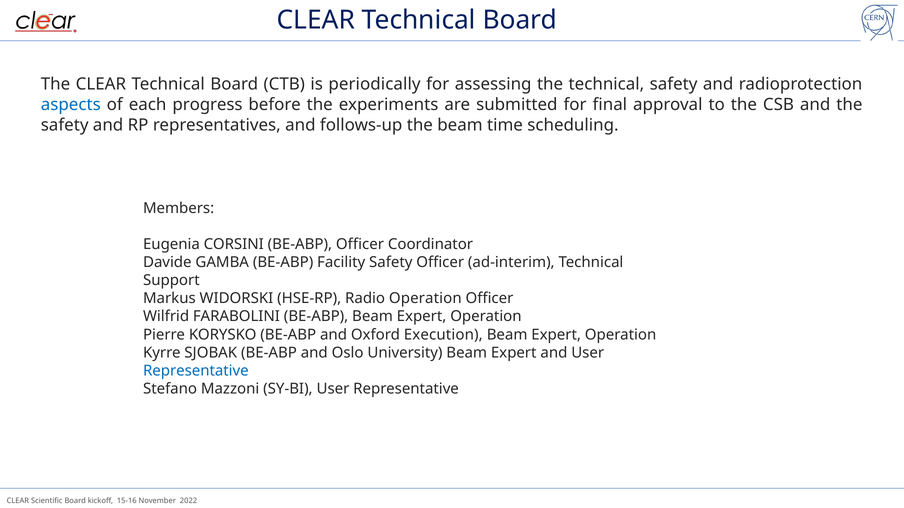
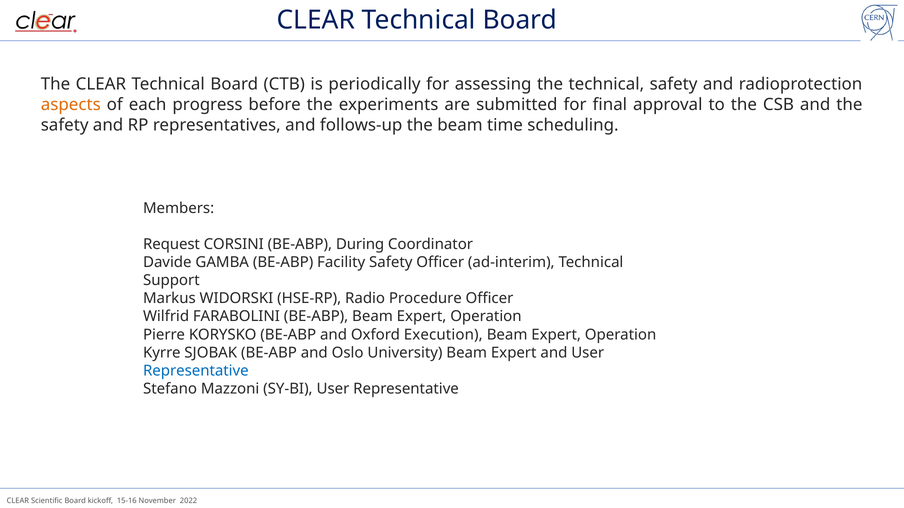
aspects colour: blue -> orange (71, 105)
Eugenia: Eugenia -> Request (171, 245)
BE-ABP Officer: Officer -> During (360, 245)
Radio Operation: Operation -> Procedure (425, 299)
